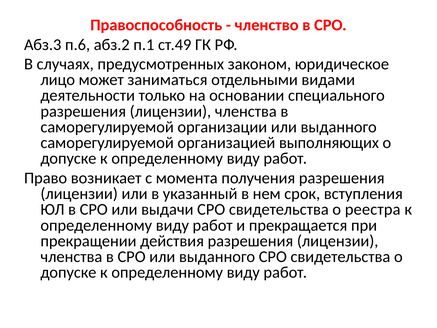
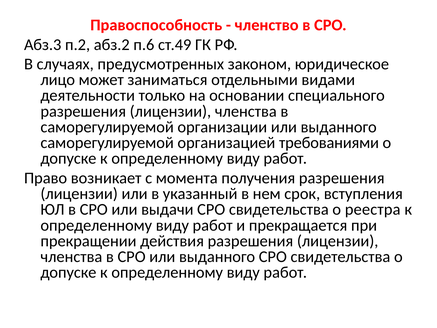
п.6: п.6 -> п.2 (78, 45)
п.1: п.1 -> п.6 (144, 45)
выполняющих: выполняющих -> требованиями (329, 143)
